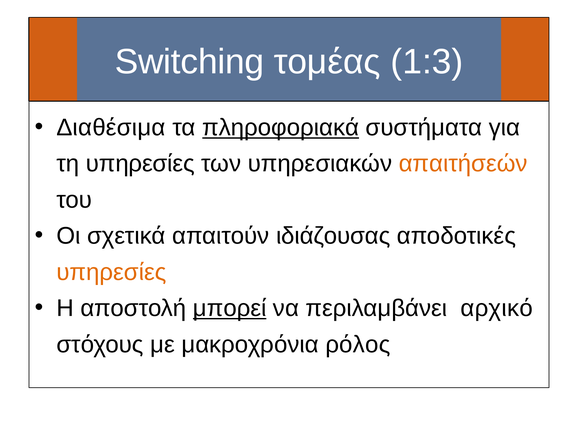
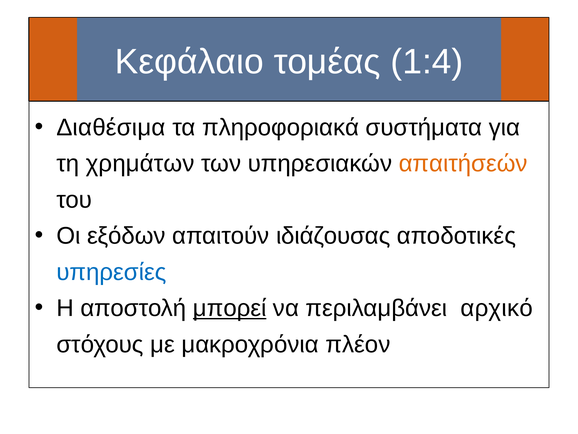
Switching: Switching -> Κεφάλαιο (189, 62)
1:3: 1:3 -> 1:4 (427, 62)
πληροφοριακά underline: present -> none (281, 127)
τη υπηρεσίες: υπηρεσίες -> χρημάτων (140, 163)
σχετικά: σχετικά -> εξόδων (126, 236)
υπηρεσίες colour: orange -> blue (111, 272)
ρόλος: ρόλος -> πλέον (358, 344)
